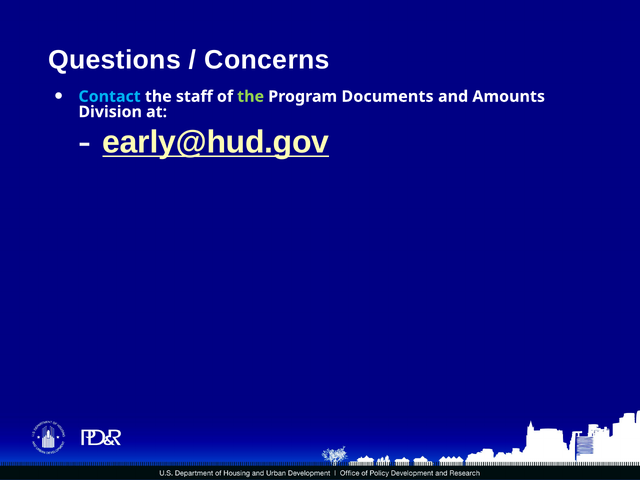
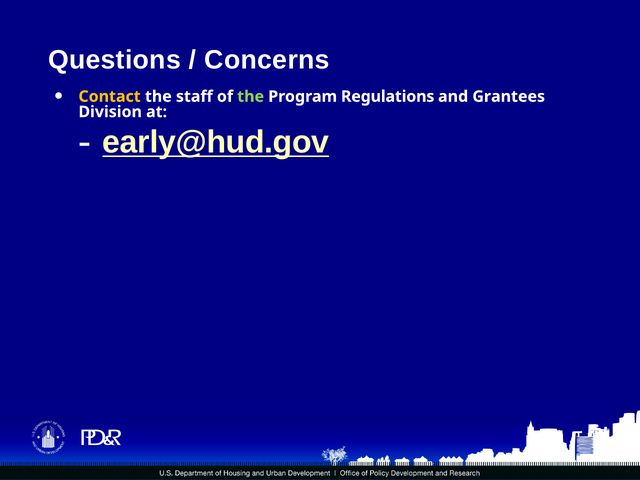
Contact colour: light blue -> yellow (110, 97)
Documents: Documents -> Regulations (388, 97)
Amounts: Amounts -> Grantees (509, 97)
